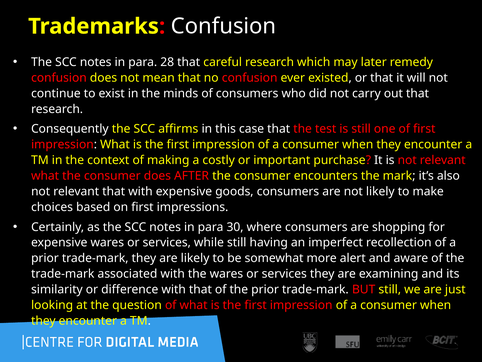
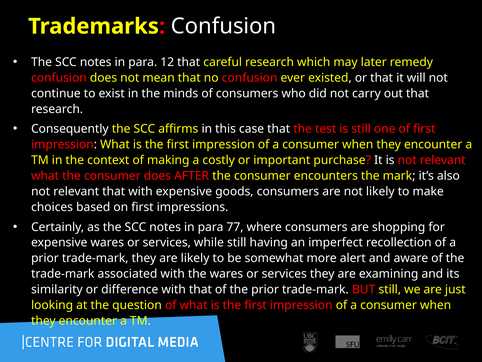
28: 28 -> 12 (167, 62)
30: 30 -> 77 (235, 227)
